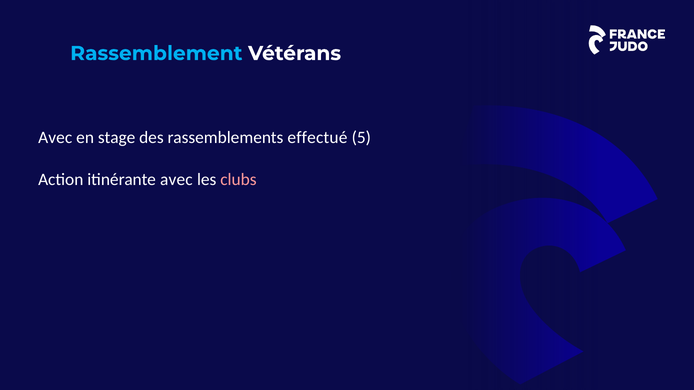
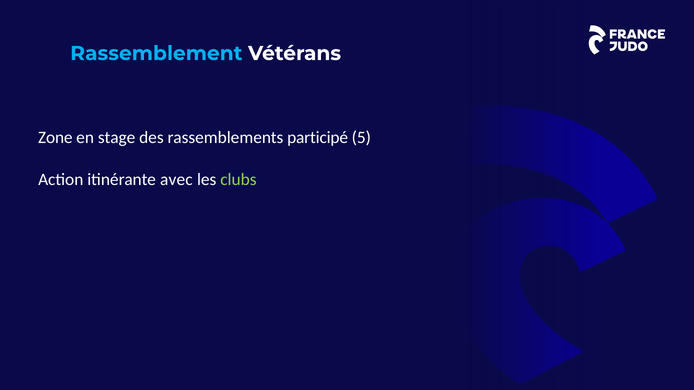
Avec: Avec -> Zone (55, 138)
effectué: effectué -> participé (318, 138)
clubs colour: pink -> light green (238, 179)
